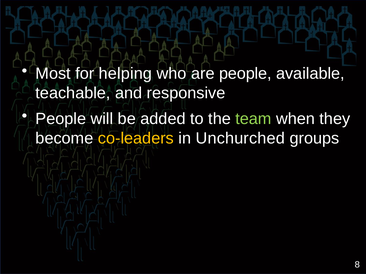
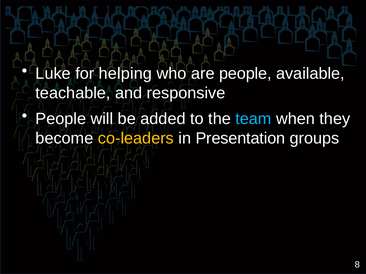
Most: Most -> Luke (53, 74)
team colour: light green -> light blue (253, 119)
Unchurched: Unchurched -> Presentation (240, 138)
